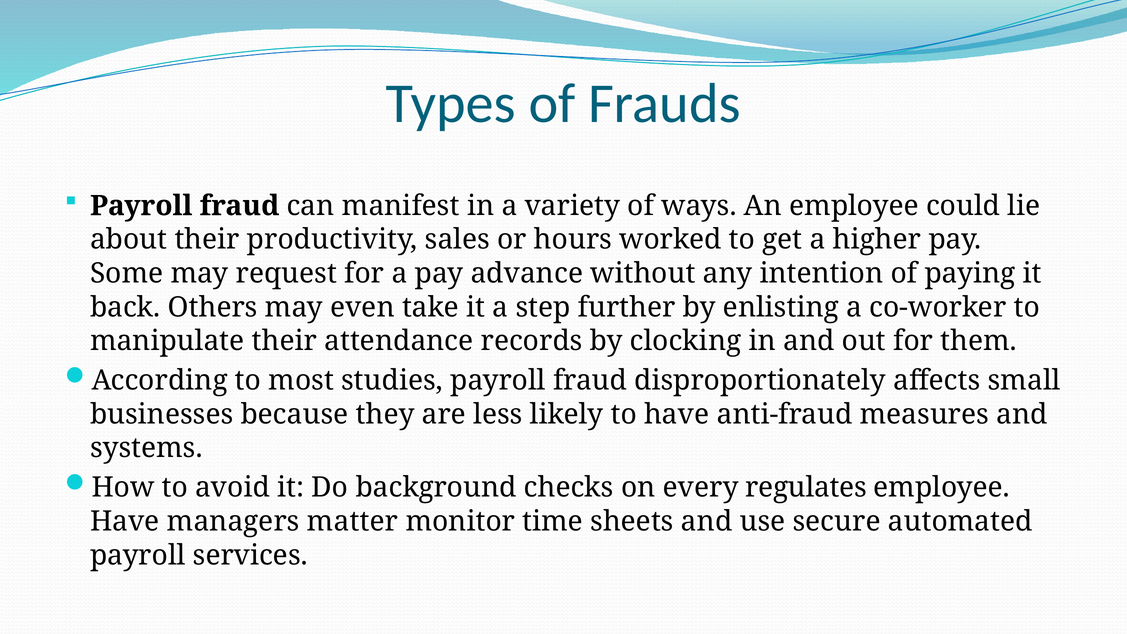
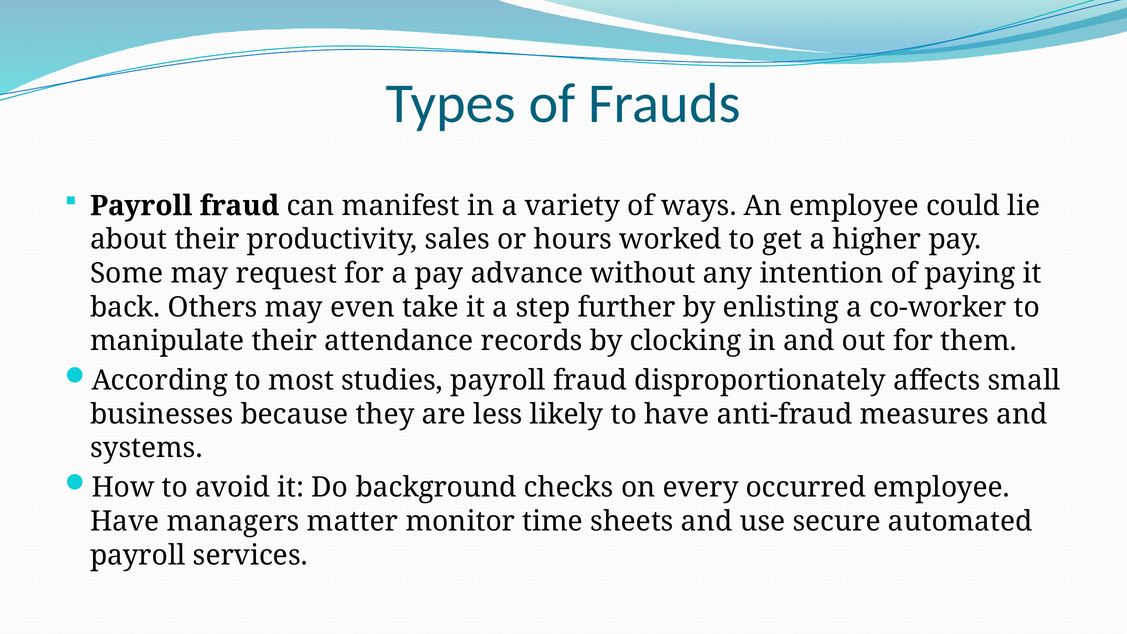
regulates: regulates -> occurred (806, 488)
